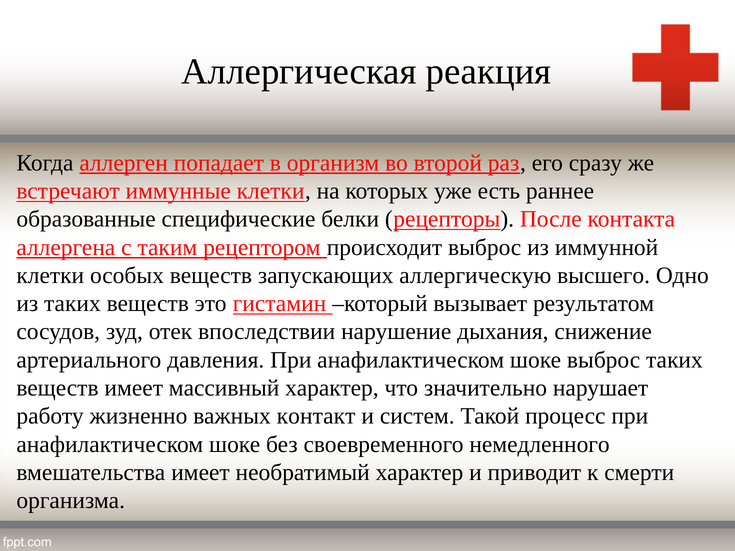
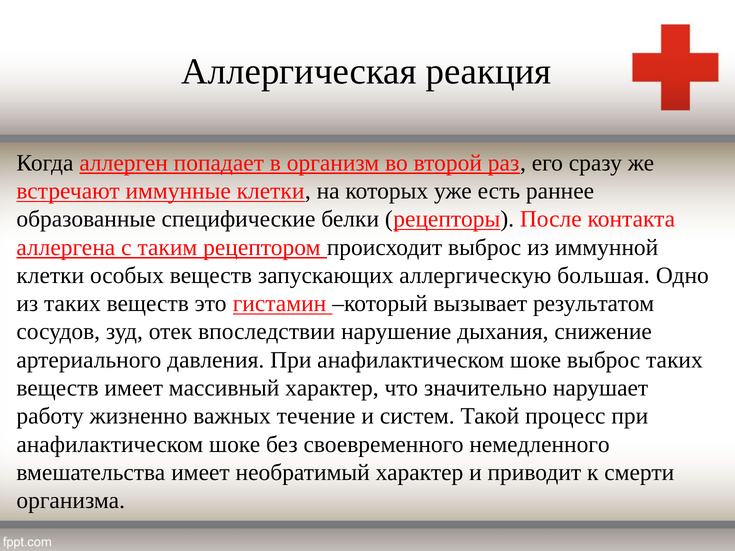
высшего: высшего -> большая (604, 276)
контакт: контакт -> течение (316, 416)
